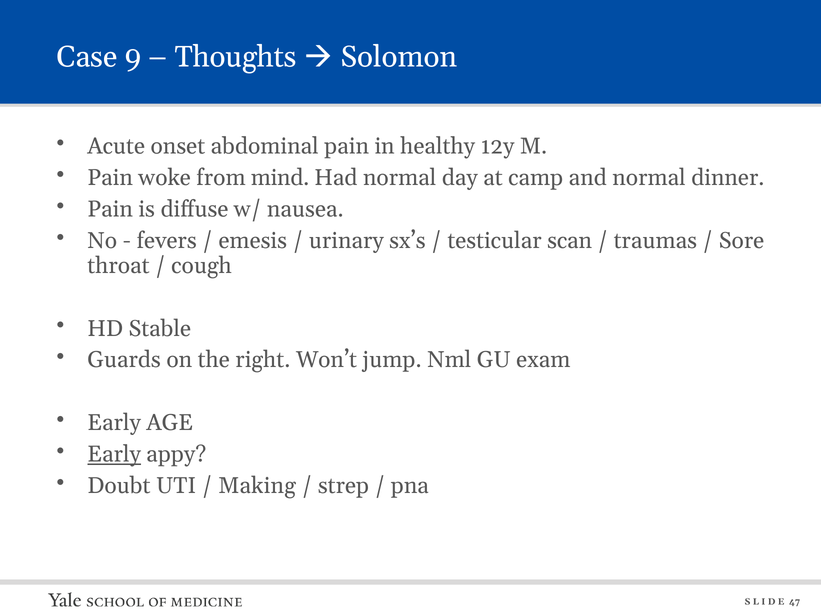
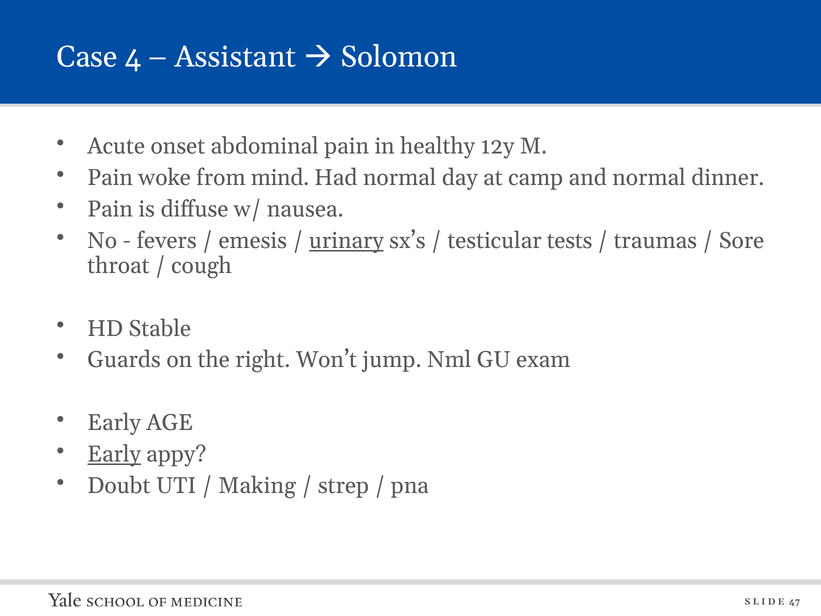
9: 9 -> 4 (133, 57)
Thoughts: Thoughts -> Assistant (235, 57)
urinary underline: none -> present (346, 241)
scan: scan -> tests (570, 241)
